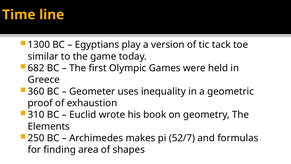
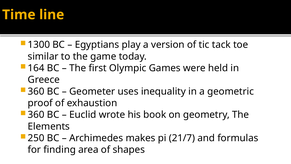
682: 682 -> 164 (36, 68)
310: 310 -> 360 (36, 115)
52/7: 52/7 -> 21/7 (182, 138)
